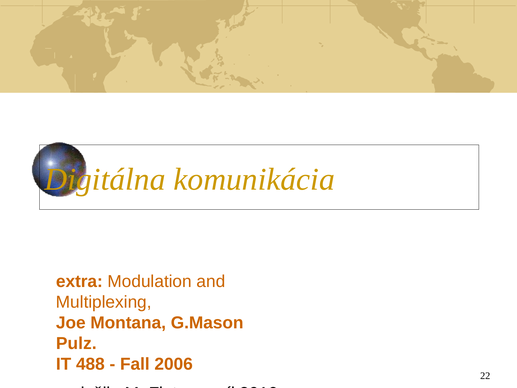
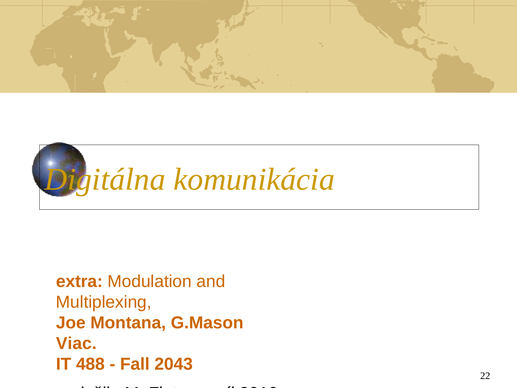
Pulz: Pulz -> Viac (76, 343)
2006: 2006 -> 2043 (174, 364)
